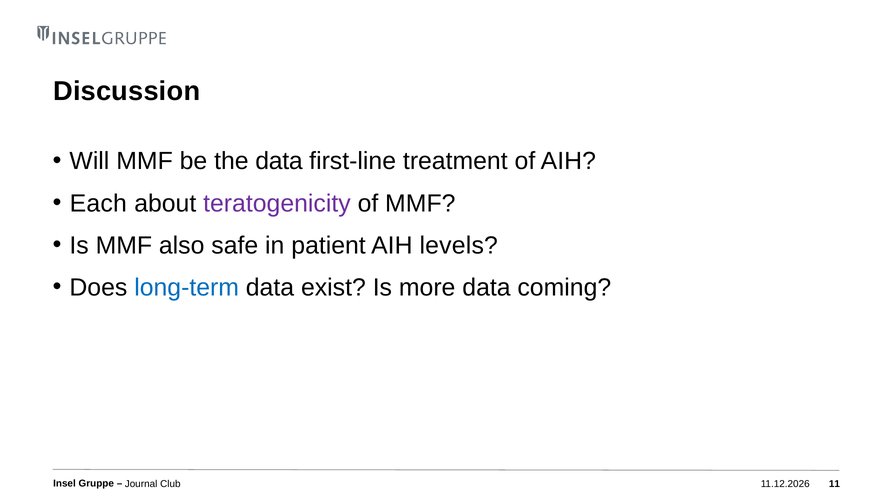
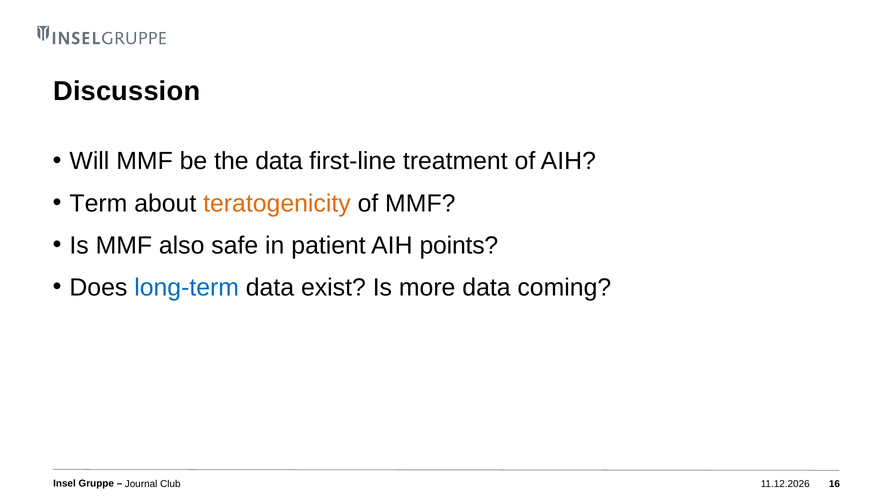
Each: Each -> Term (98, 203)
teratogenicity colour: purple -> orange (277, 203)
levels: levels -> points (459, 245)
11: 11 -> 16 (834, 484)
